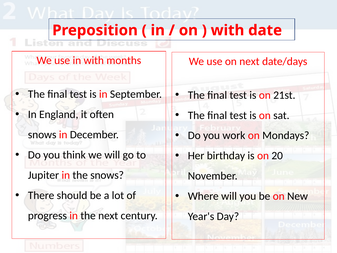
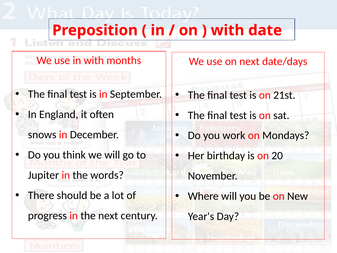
the snows: snows -> words (107, 175)
